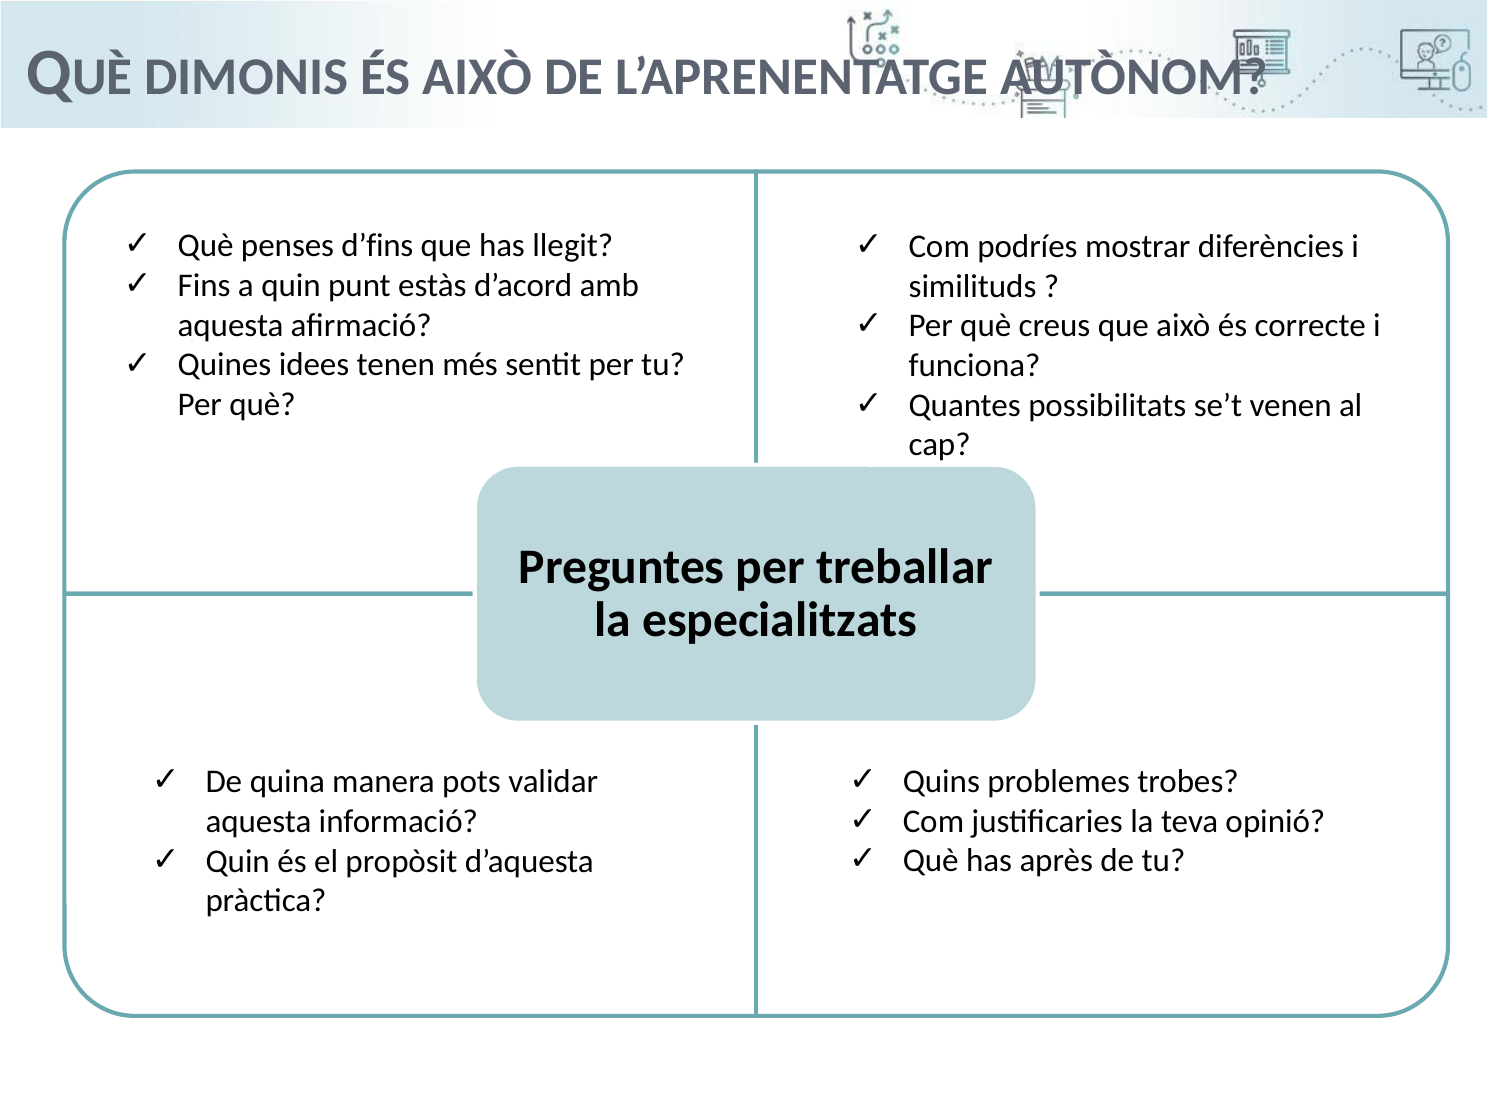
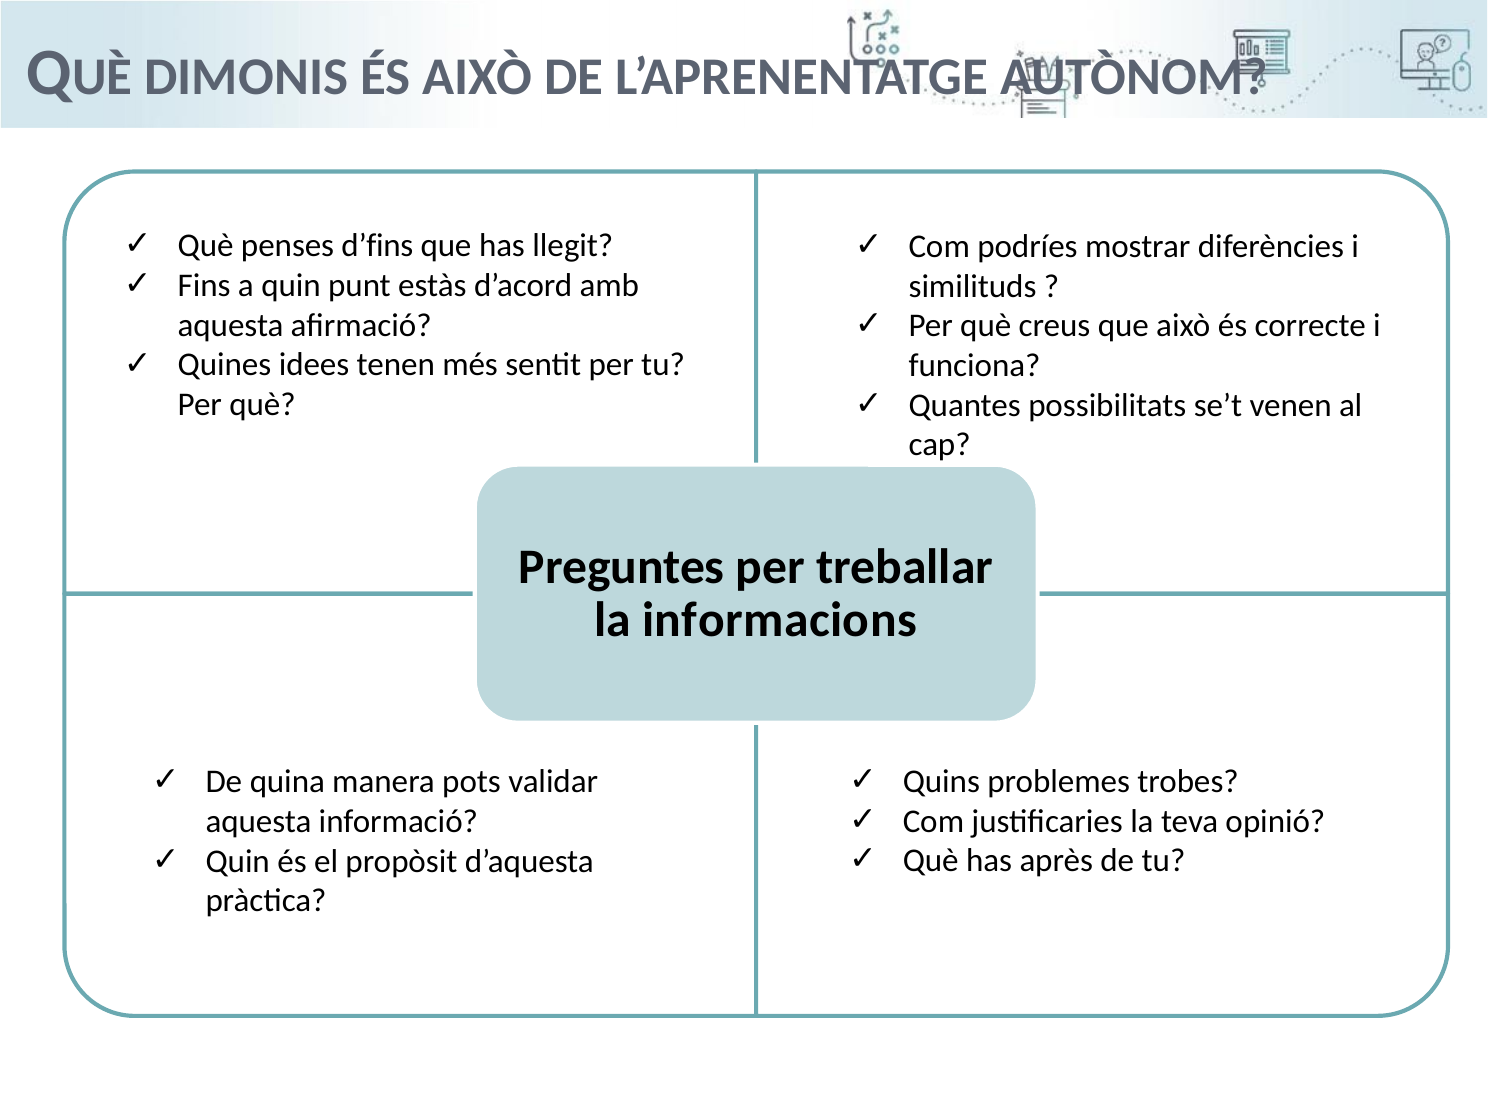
especialitzats: especialitzats -> informacions (780, 620)
